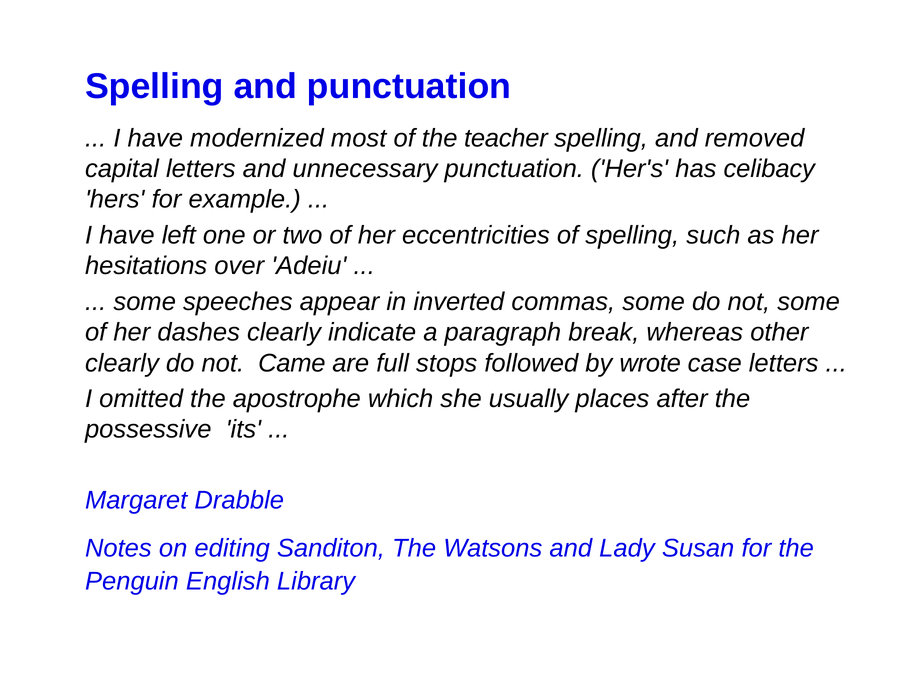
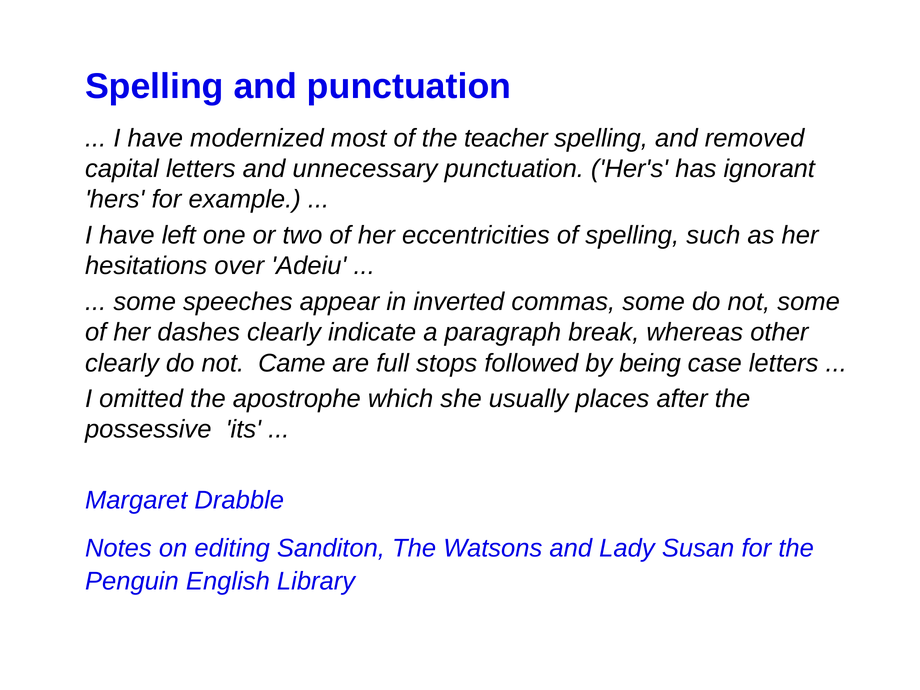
celibacy: celibacy -> ignorant (769, 169)
wrote: wrote -> being (650, 363)
